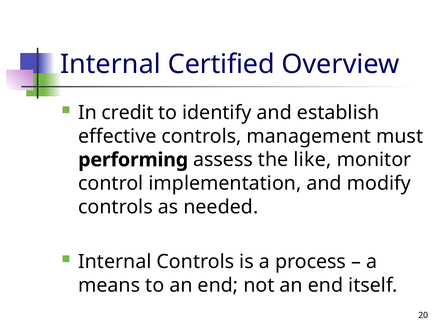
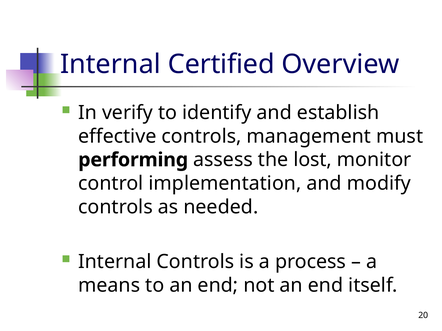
credit: credit -> verify (127, 113)
like: like -> lost (313, 160)
